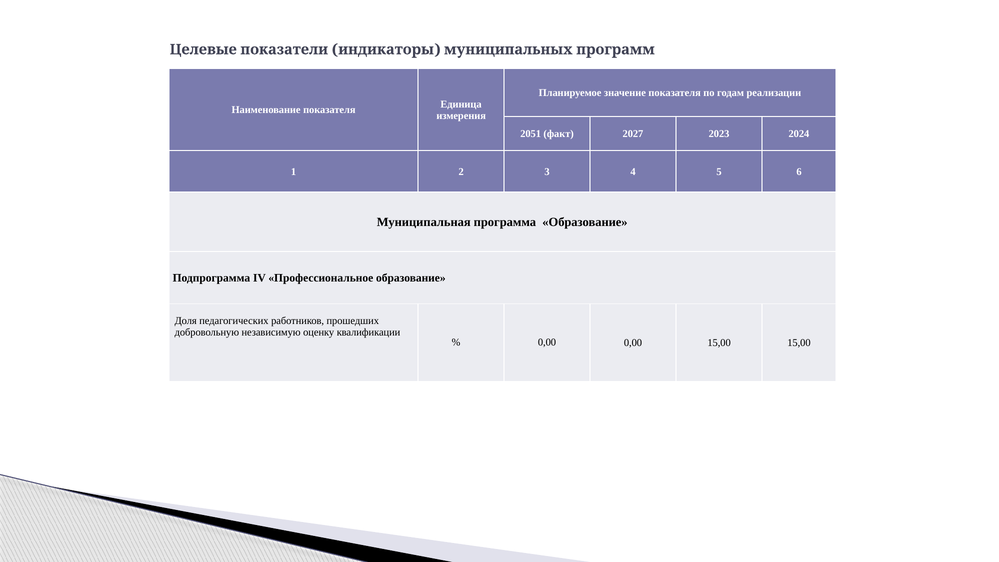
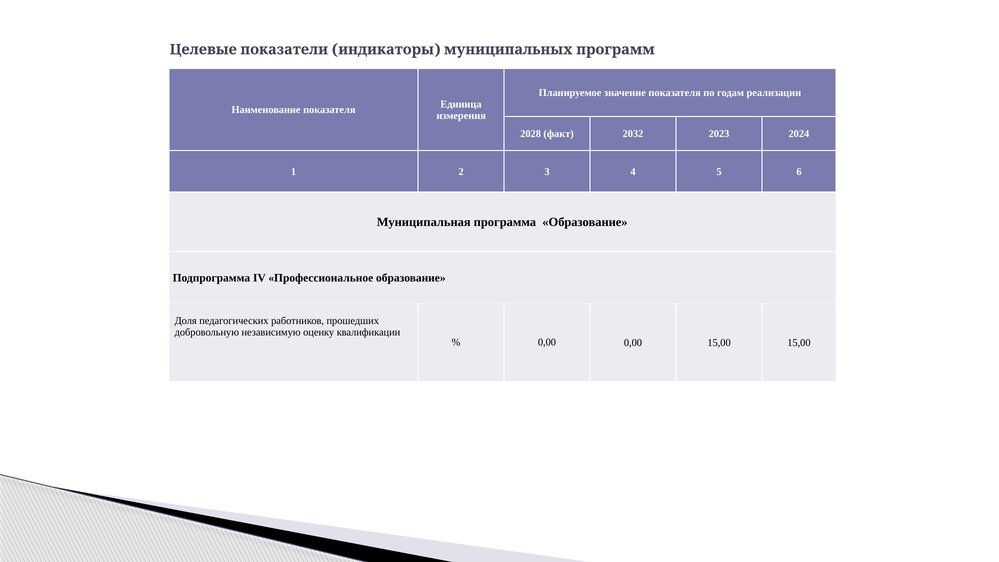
2051: 2051 -> 2028 (531, 134)
2027: 2027 -> 2032 (633, 134)
